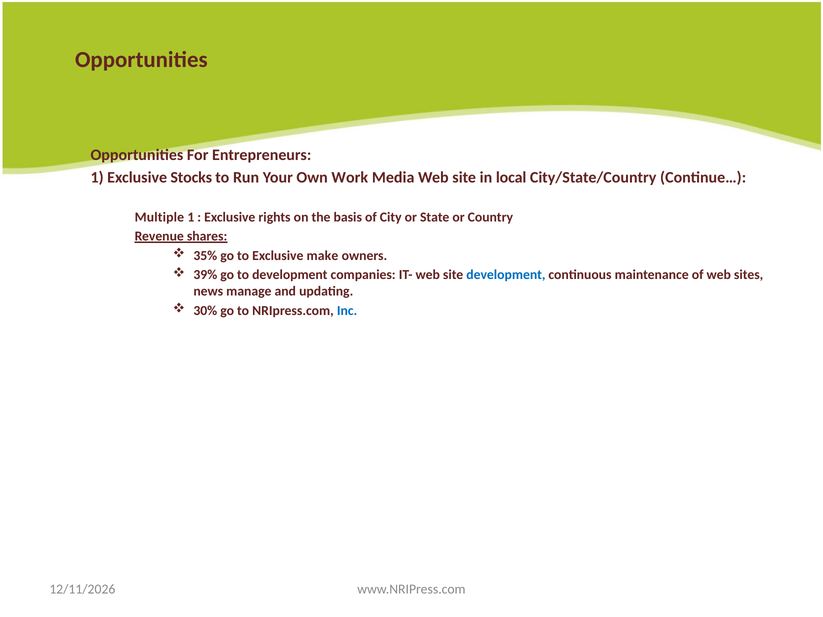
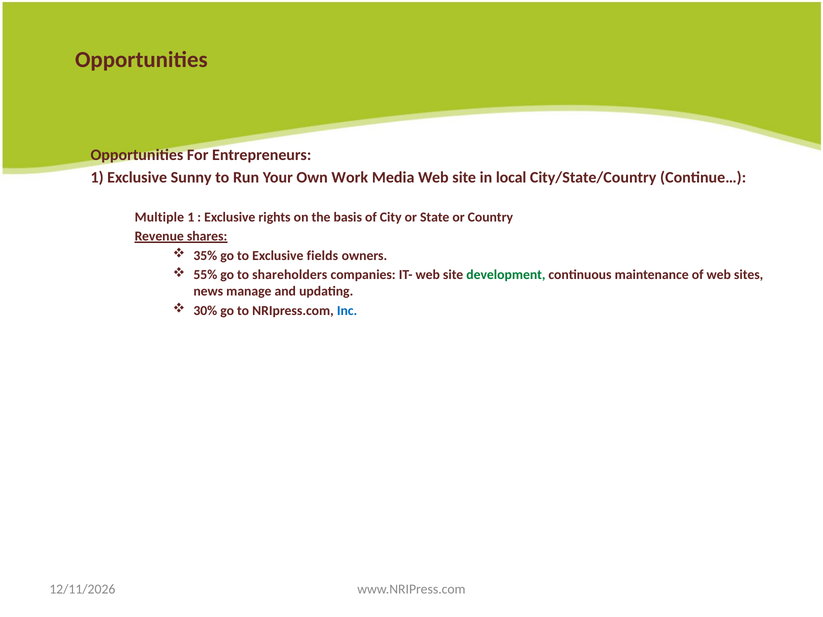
Stocks: Stocks -> Sunny (191, 178)
make: make -> fields (322, 256)
39%: 39% -> 55% (205, 275)
to development: development -> shareholders (290, 275)
development colour: blue -> green (506, 275)
